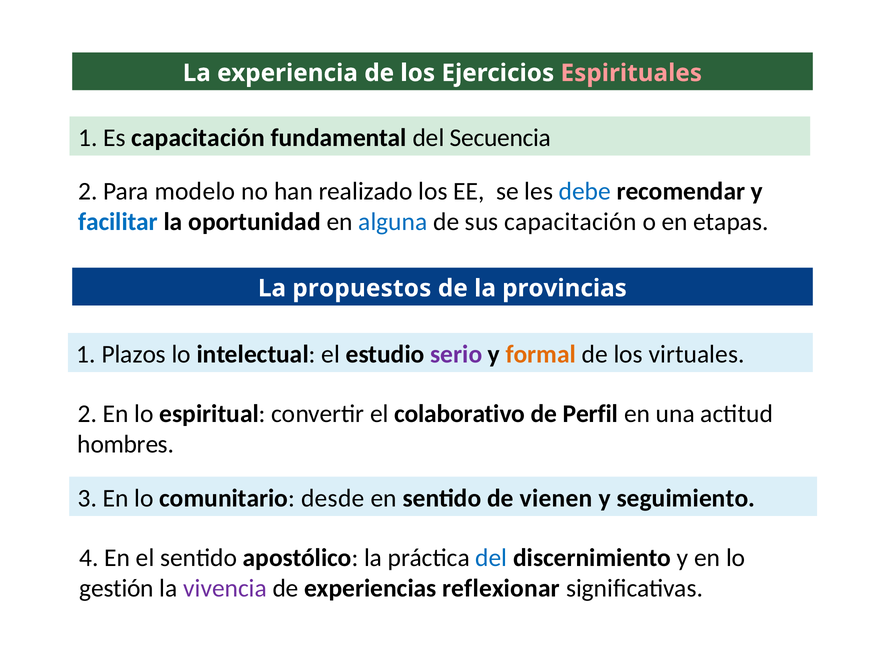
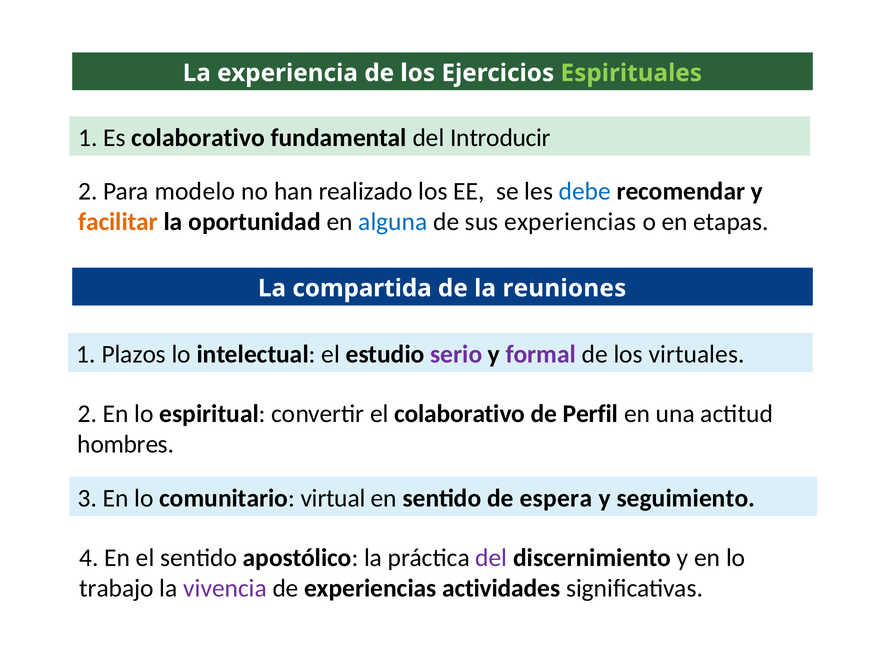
Espirituales colour: pink -> light green (631, 73)
Es capacitación: capacitación -> colaborativo (198, 138)
Secuencia: Secuencia -> Introducir (501, 138)
facilitar colour: blue -> orange (118, 222)
sus capacitación: capacitación -> experiencias (570, 222)
propuestos: propuestos -> compartida (362, 288)
provincias: provincias -> reuniones (564, 288)
formal colour: orange -> purple (541, 354)
desde: desde -> virtual (333, 498)
vienen: vienen -> espera (556, 498)
del colour: blue -> purple (491, 557)
gestión: gestión -> trabajo (117, 588)
reflexionar: reflexionar -> actividades (501, 588)
